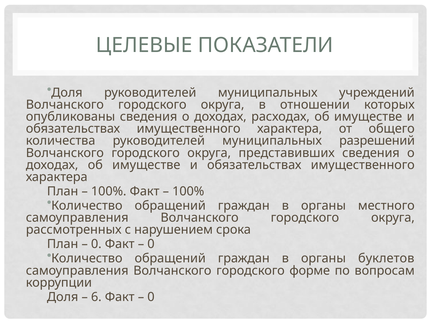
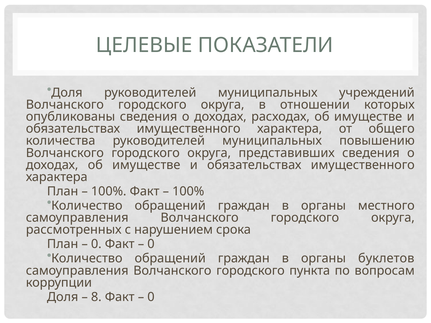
разрешений: разрешений -> повышению (377, 141)
форме: форме -> пункта (310, 271)
6: 6 -> 8 (96, 297)
